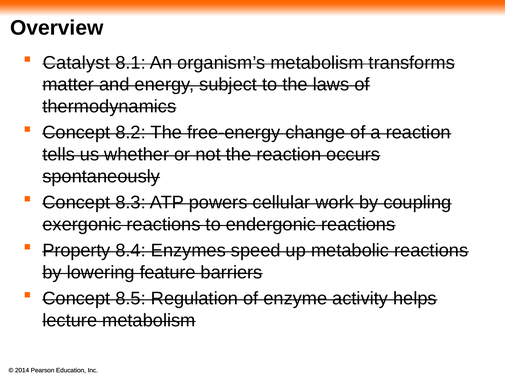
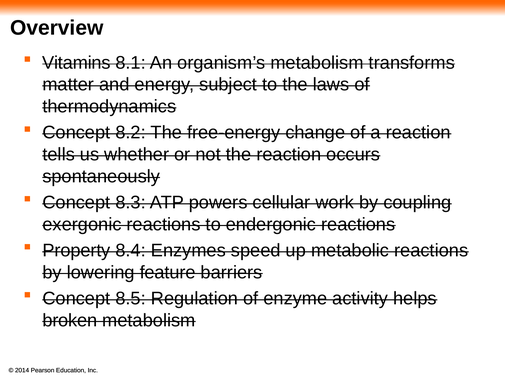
Catalyst: Catalyst -> Vitamins (76, 63)
lecture: lecture -> broken (70, 320)
